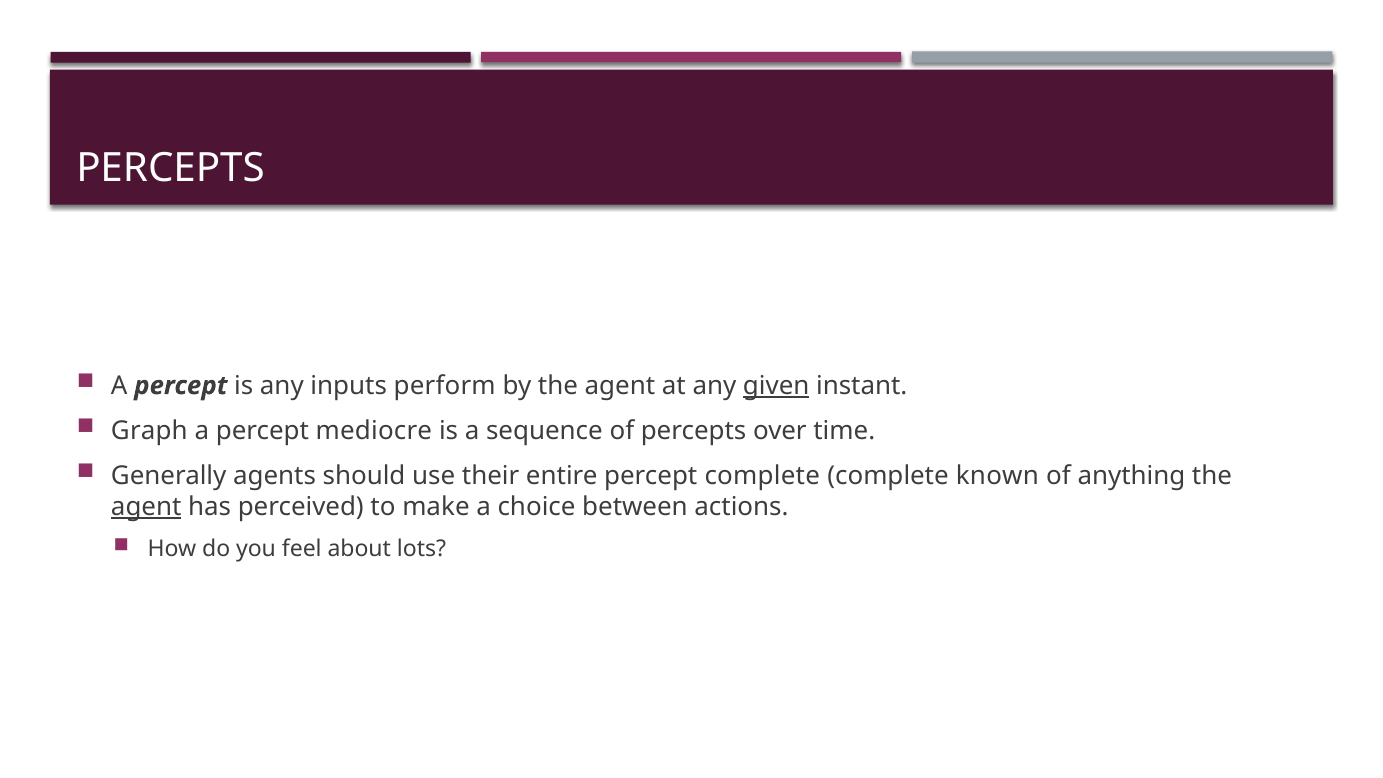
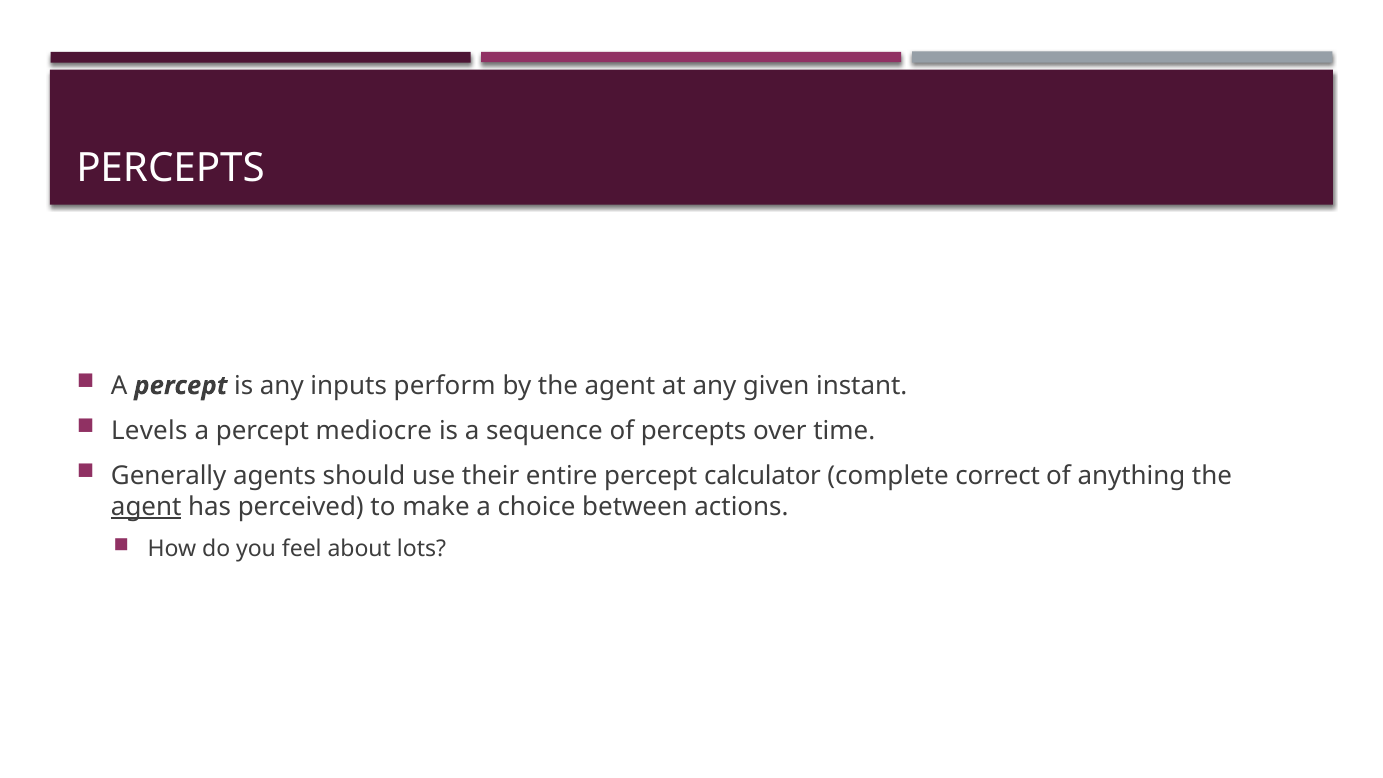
given underline: present -> none (776, 386)
Graph: Graph -> Levels (149, 431)
percept complete: complete -> calculator (763, 476)
known: known -> correct (998, 476)
